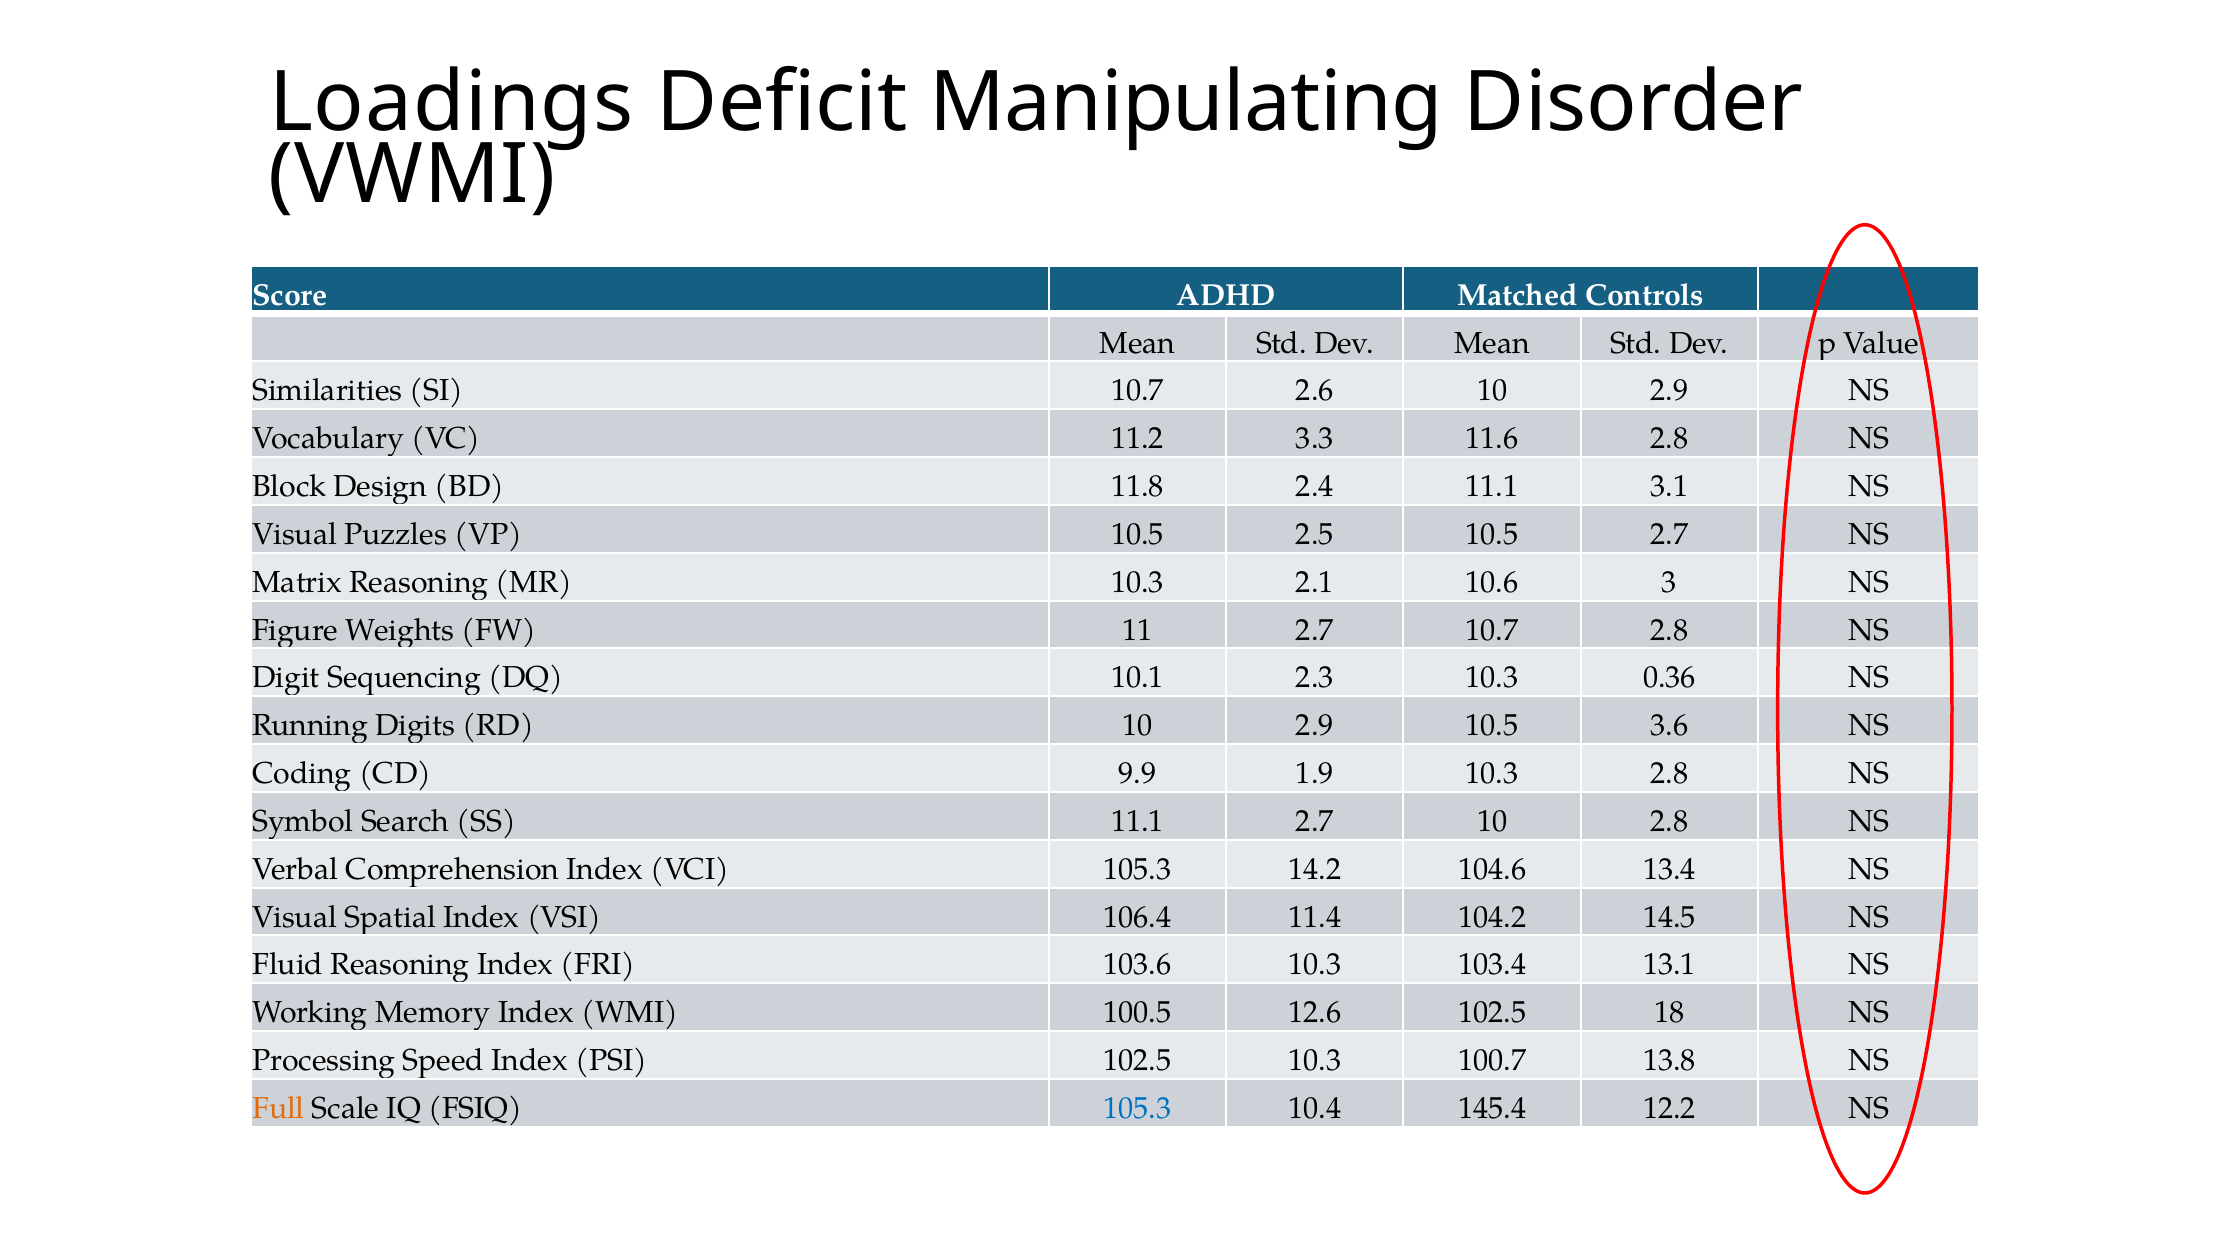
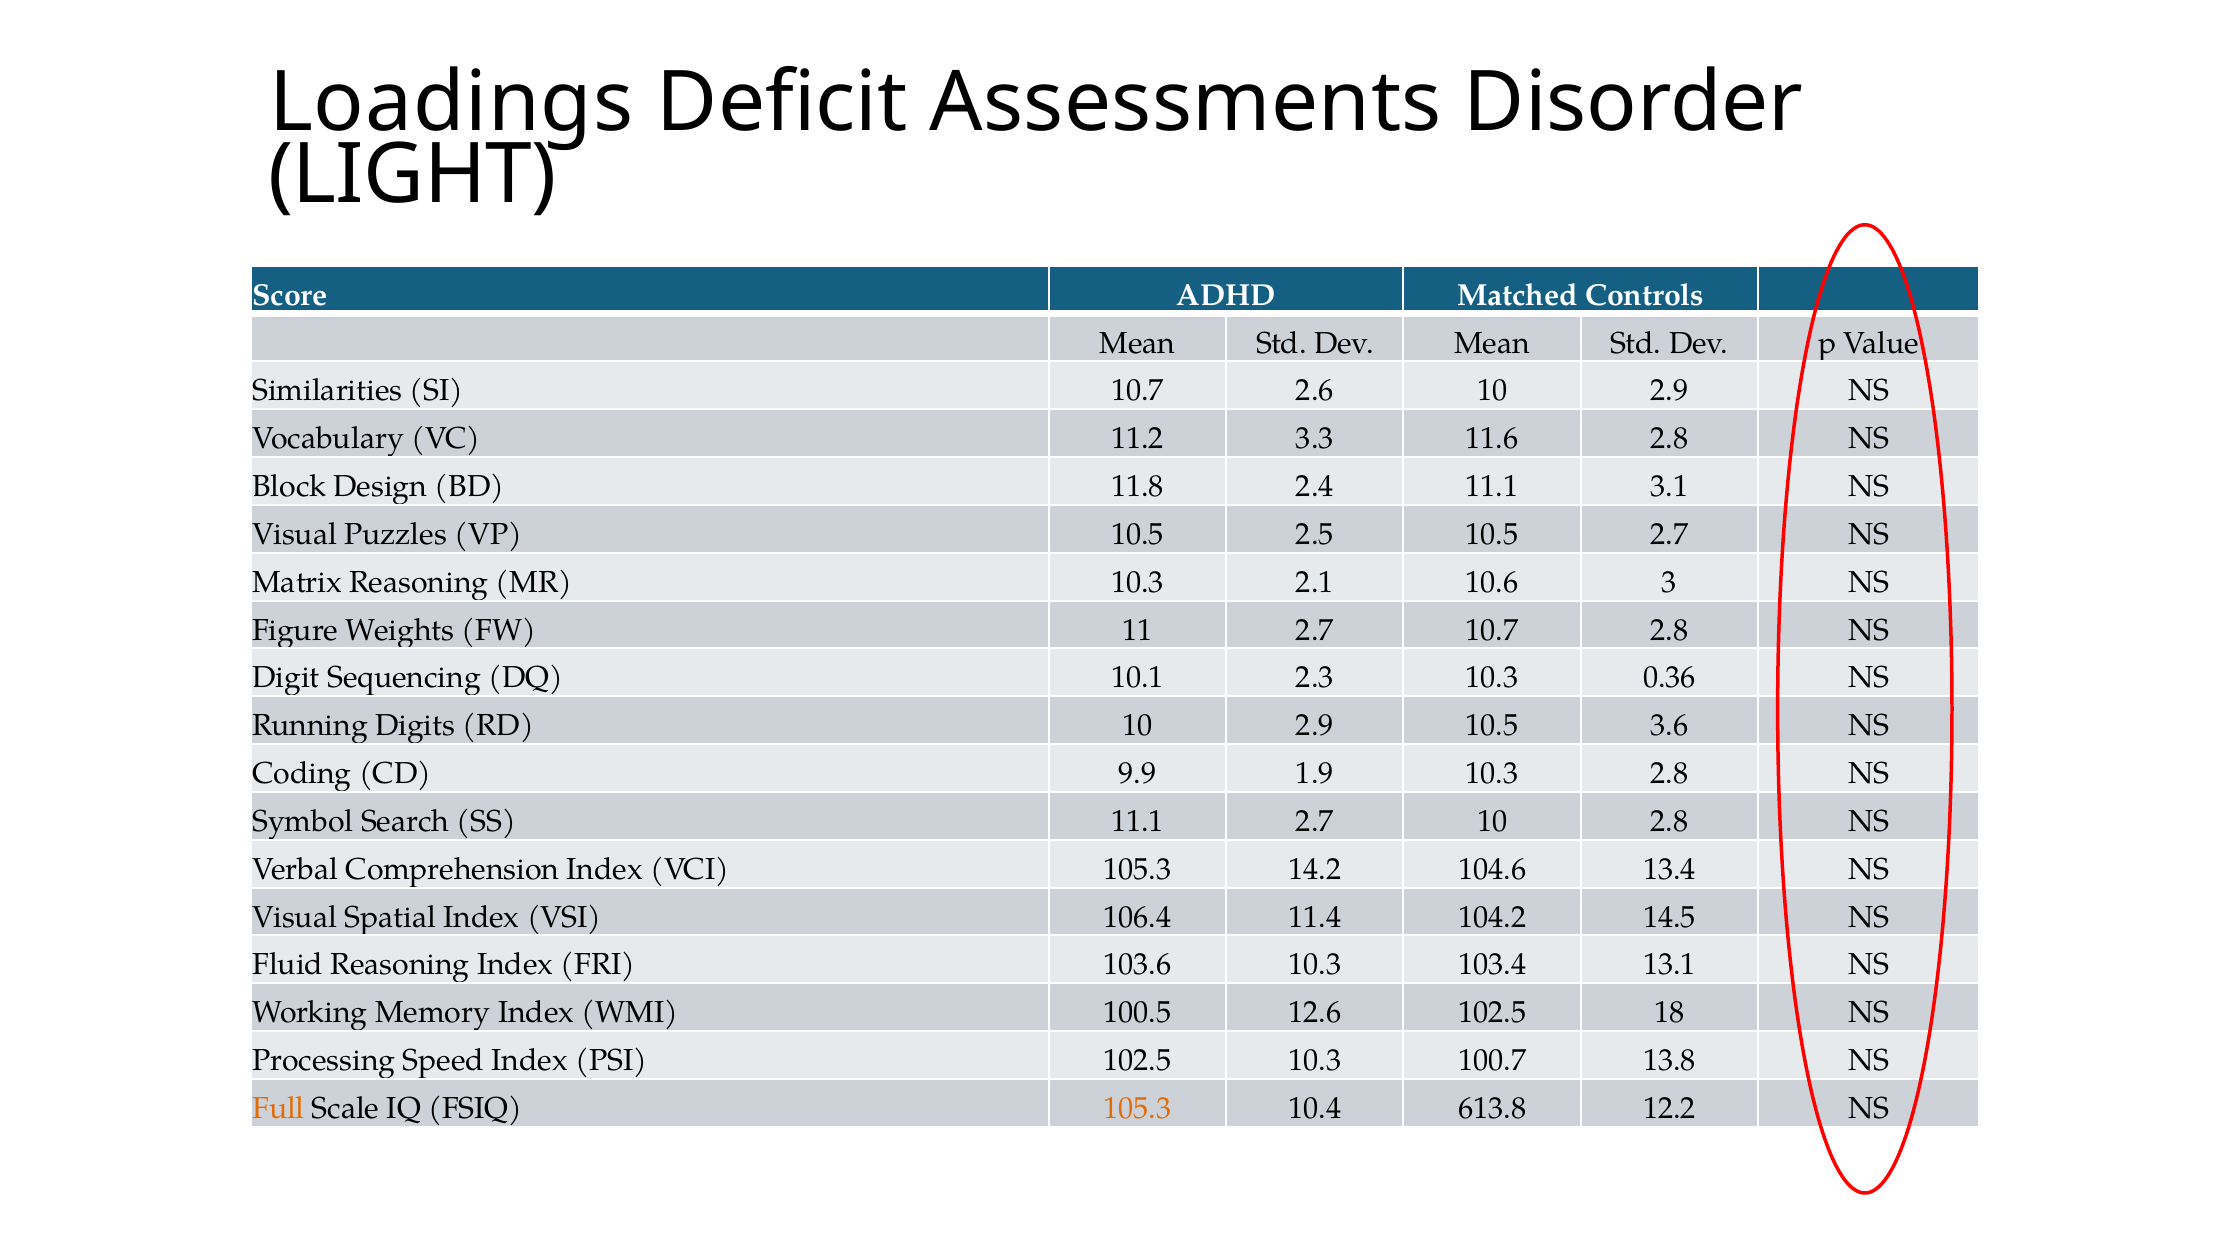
Manipulating: Manipulating -> Assessments (1186, 103)
VWMI: VWMI -> LIGHT (412, 175)
105.3 colour: blue -> orange (1138, 1108)
145.4: 145.4 -> 613.8 (1492, 1108)
